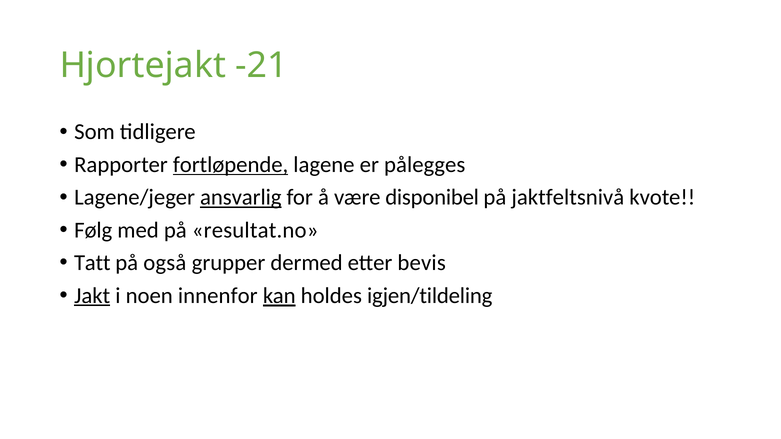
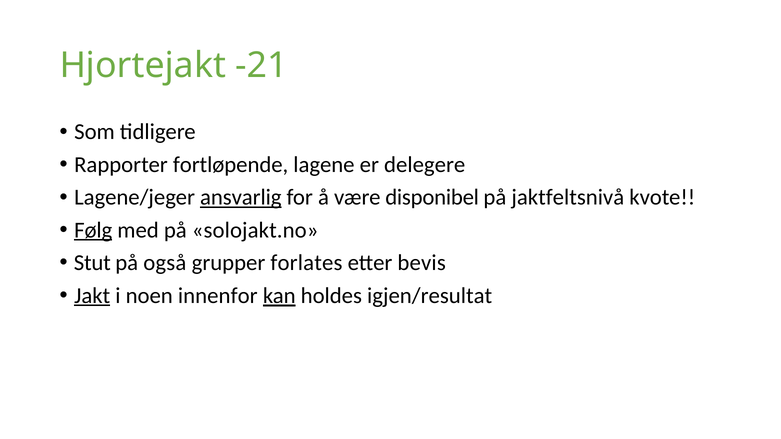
fortløpende underline: present -> none (231, 165)
pålegges: pålegges -> delegere (425, 165)
Følg underline: none -> present (93, 230)
resultat.no: resultat.no -> solojakt.no (255, 230)
Tatt: Tatt -> Stut (92, 263)
dermed: dermed -> forlates (306, 263)
igjen/tildeling: igjen/tildeling -> igjen/resultat (430, 296)
